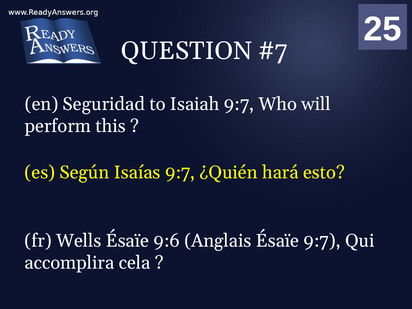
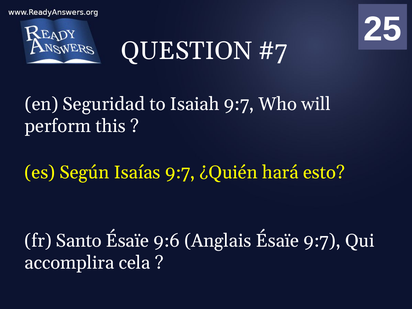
Wells: Wells -> Santo (79, 241)
